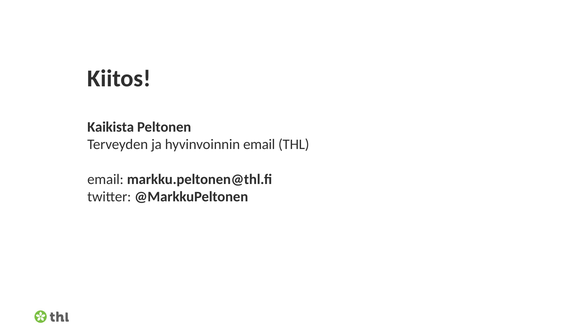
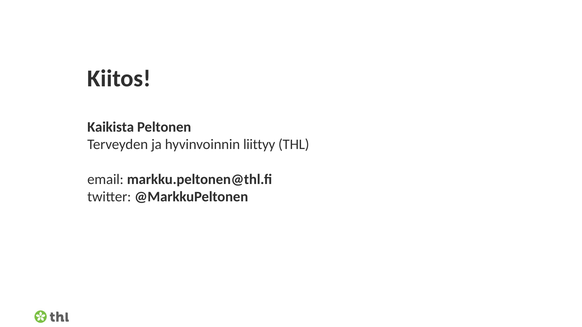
hyvinvoinnin email: email -> liittyy (259, 145)
